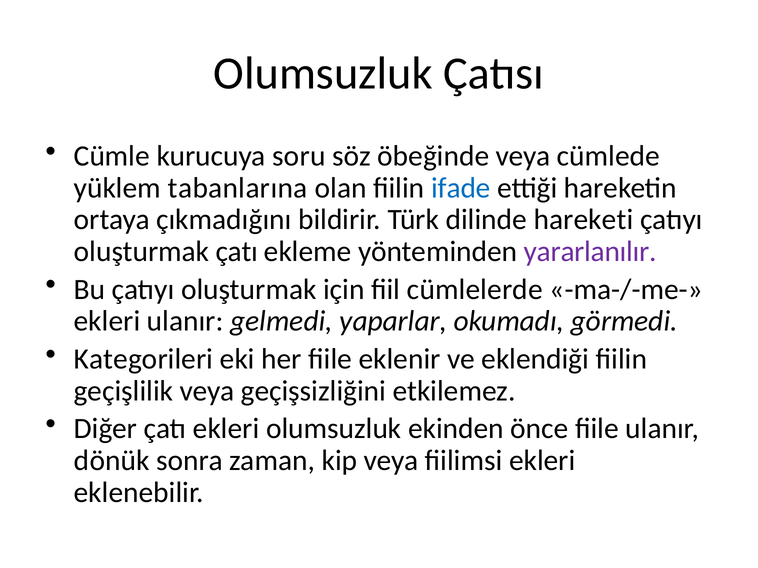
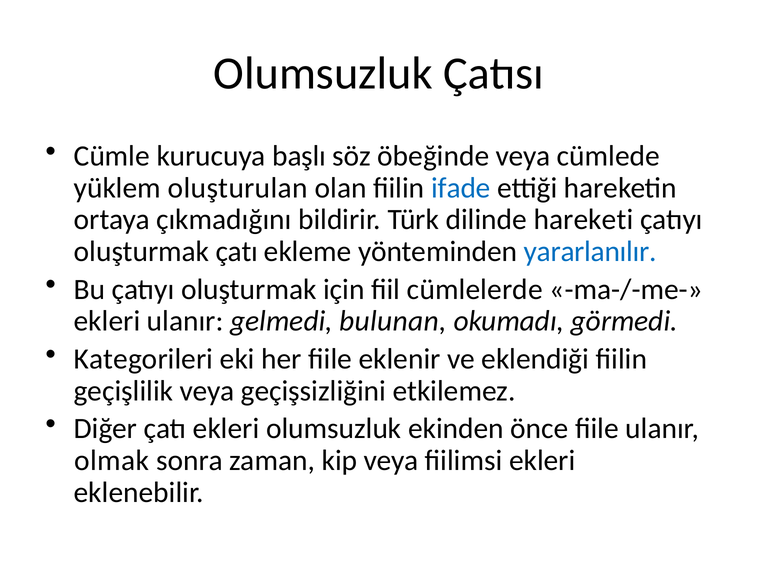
soru: soru -> başlı (299, 156)
tabanlarına: tabanlarına -> oluşturulan (238, 188)
yararlanılır colour: purple -> blue (590, 252)
yaparlar: yaparlar -> bulunan (393, 321)
dönük: dönük -> olmak (112, 461)
